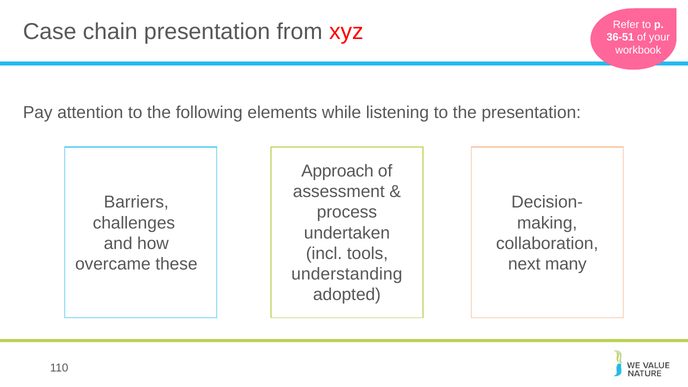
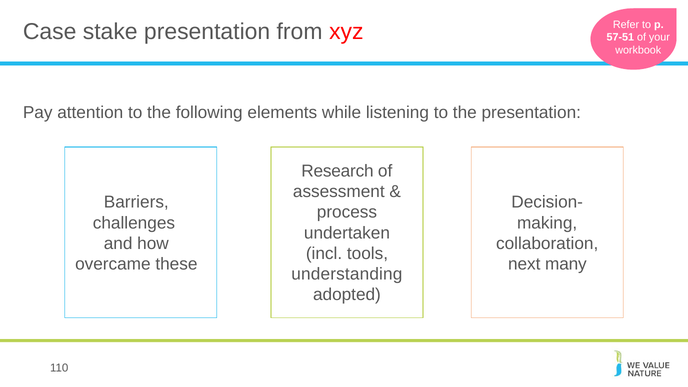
chain: chain -> stake (110, 32)
36-51: 36-51 -> 57-51 (620, 37)
Approach: Approach -> Research (337, 171)
